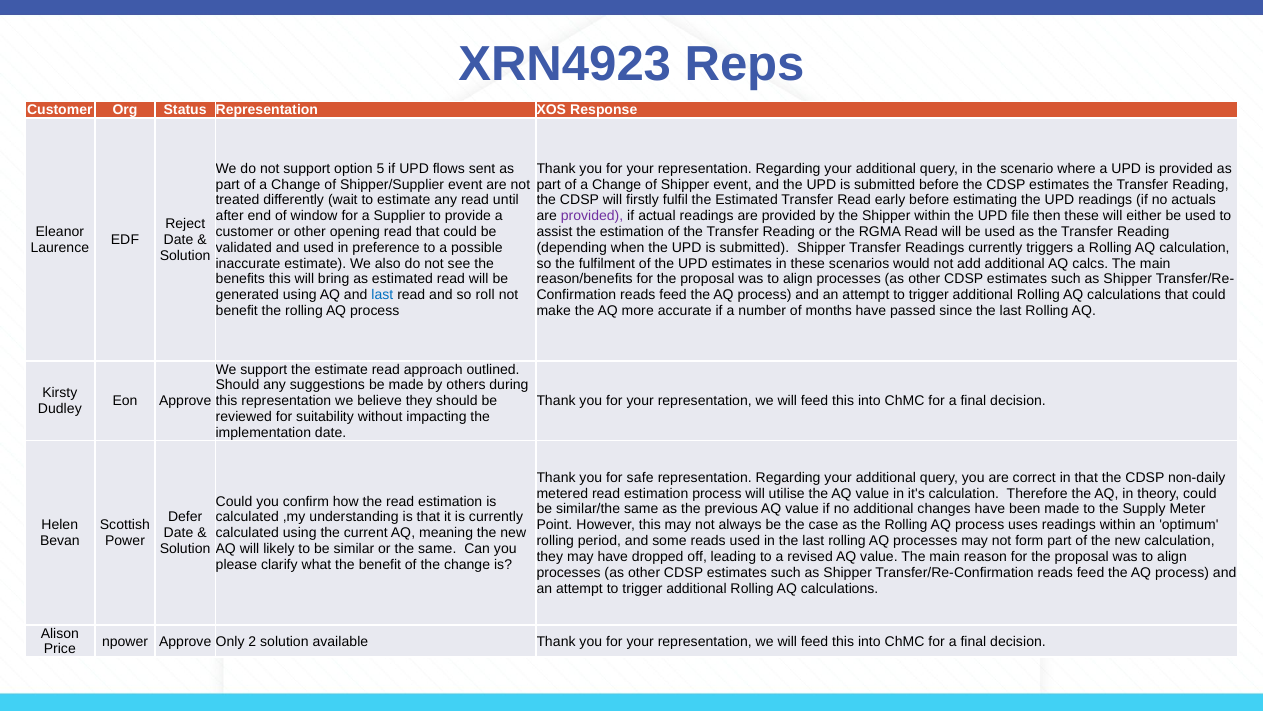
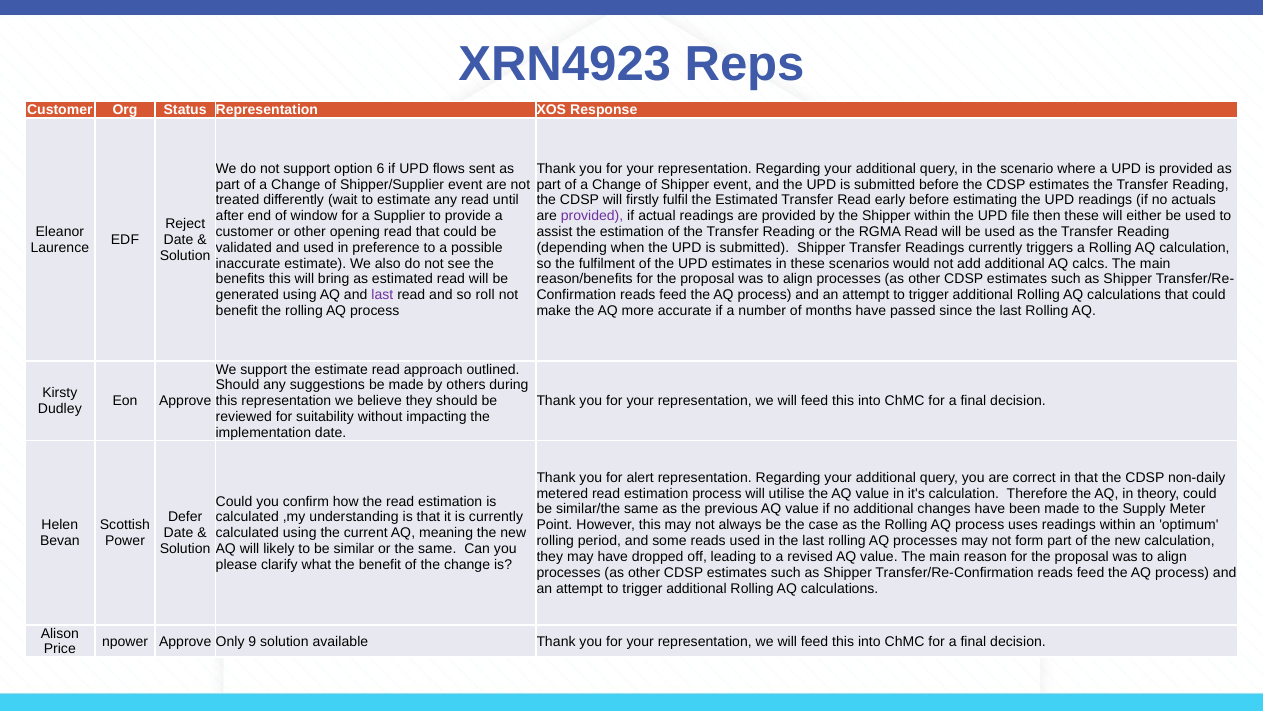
5: 5 -> 6 (381, 168)
last colour: blue -> purple (382, 295)
safe: safe -> alert (640, 477)
2: 2 -> 9 (252, 641)
